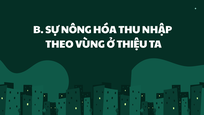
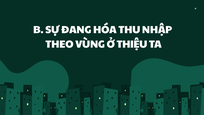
NÔNG: NÔNG -> ĐANG (76, 30)
